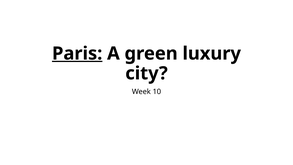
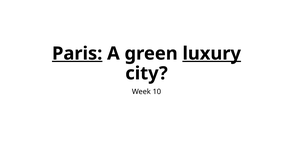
luxury underline: none -> present (212, 53)
